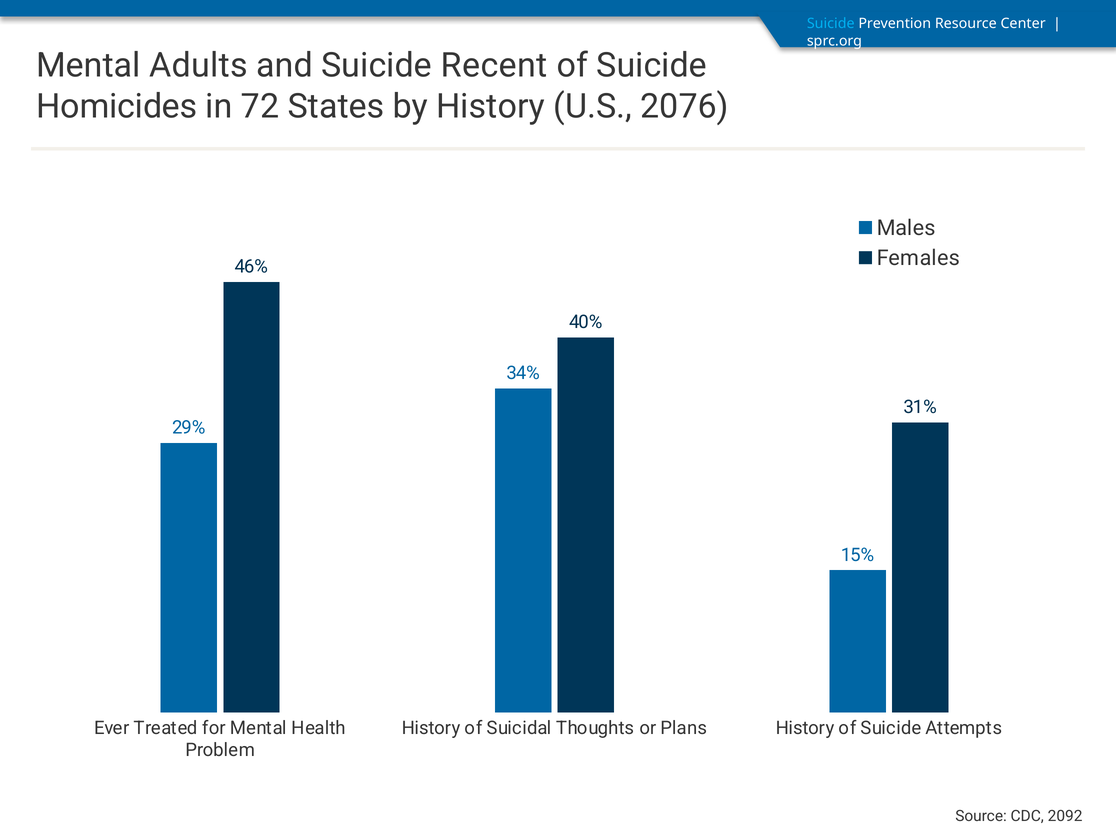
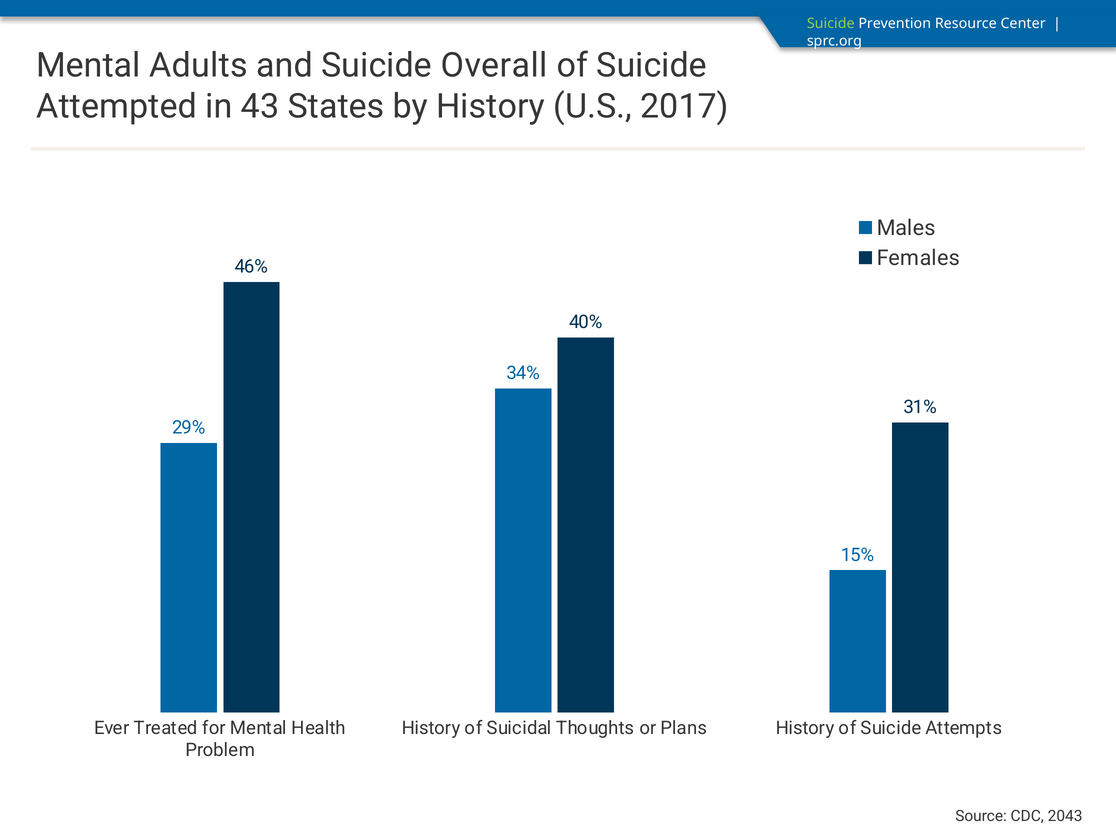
Suicide colour: light blue -> light green (831, 24)
Recent: Recent -> Overall (494, 66)
Homicides: Homicides -> Attempted (117, 106)
72: 72 -> 43 (260, 106)
2076: 2076 -> 2017 (685, 106)
2092: 2092 -> 2043 (1065, 816)
